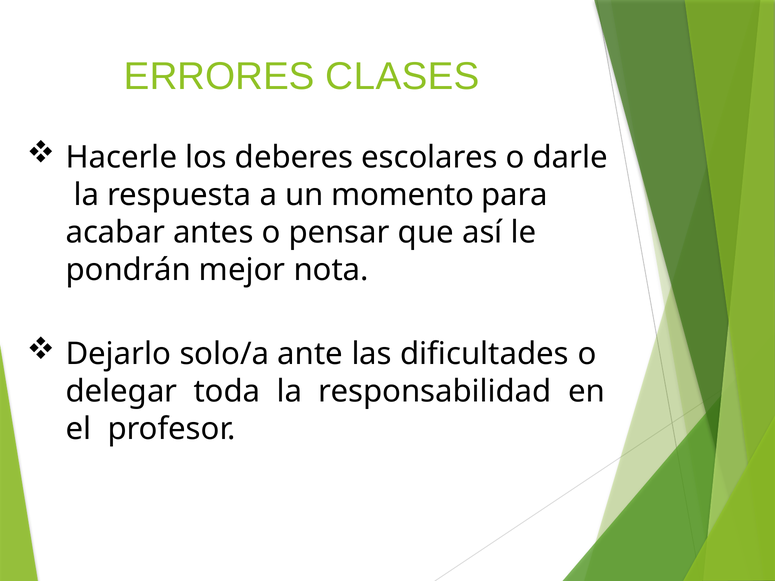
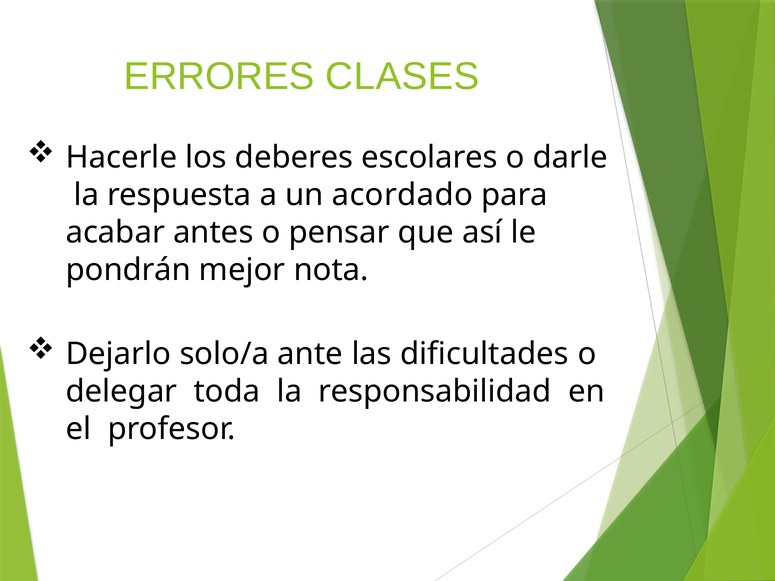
momento: momento -> acordado (402, 195)
